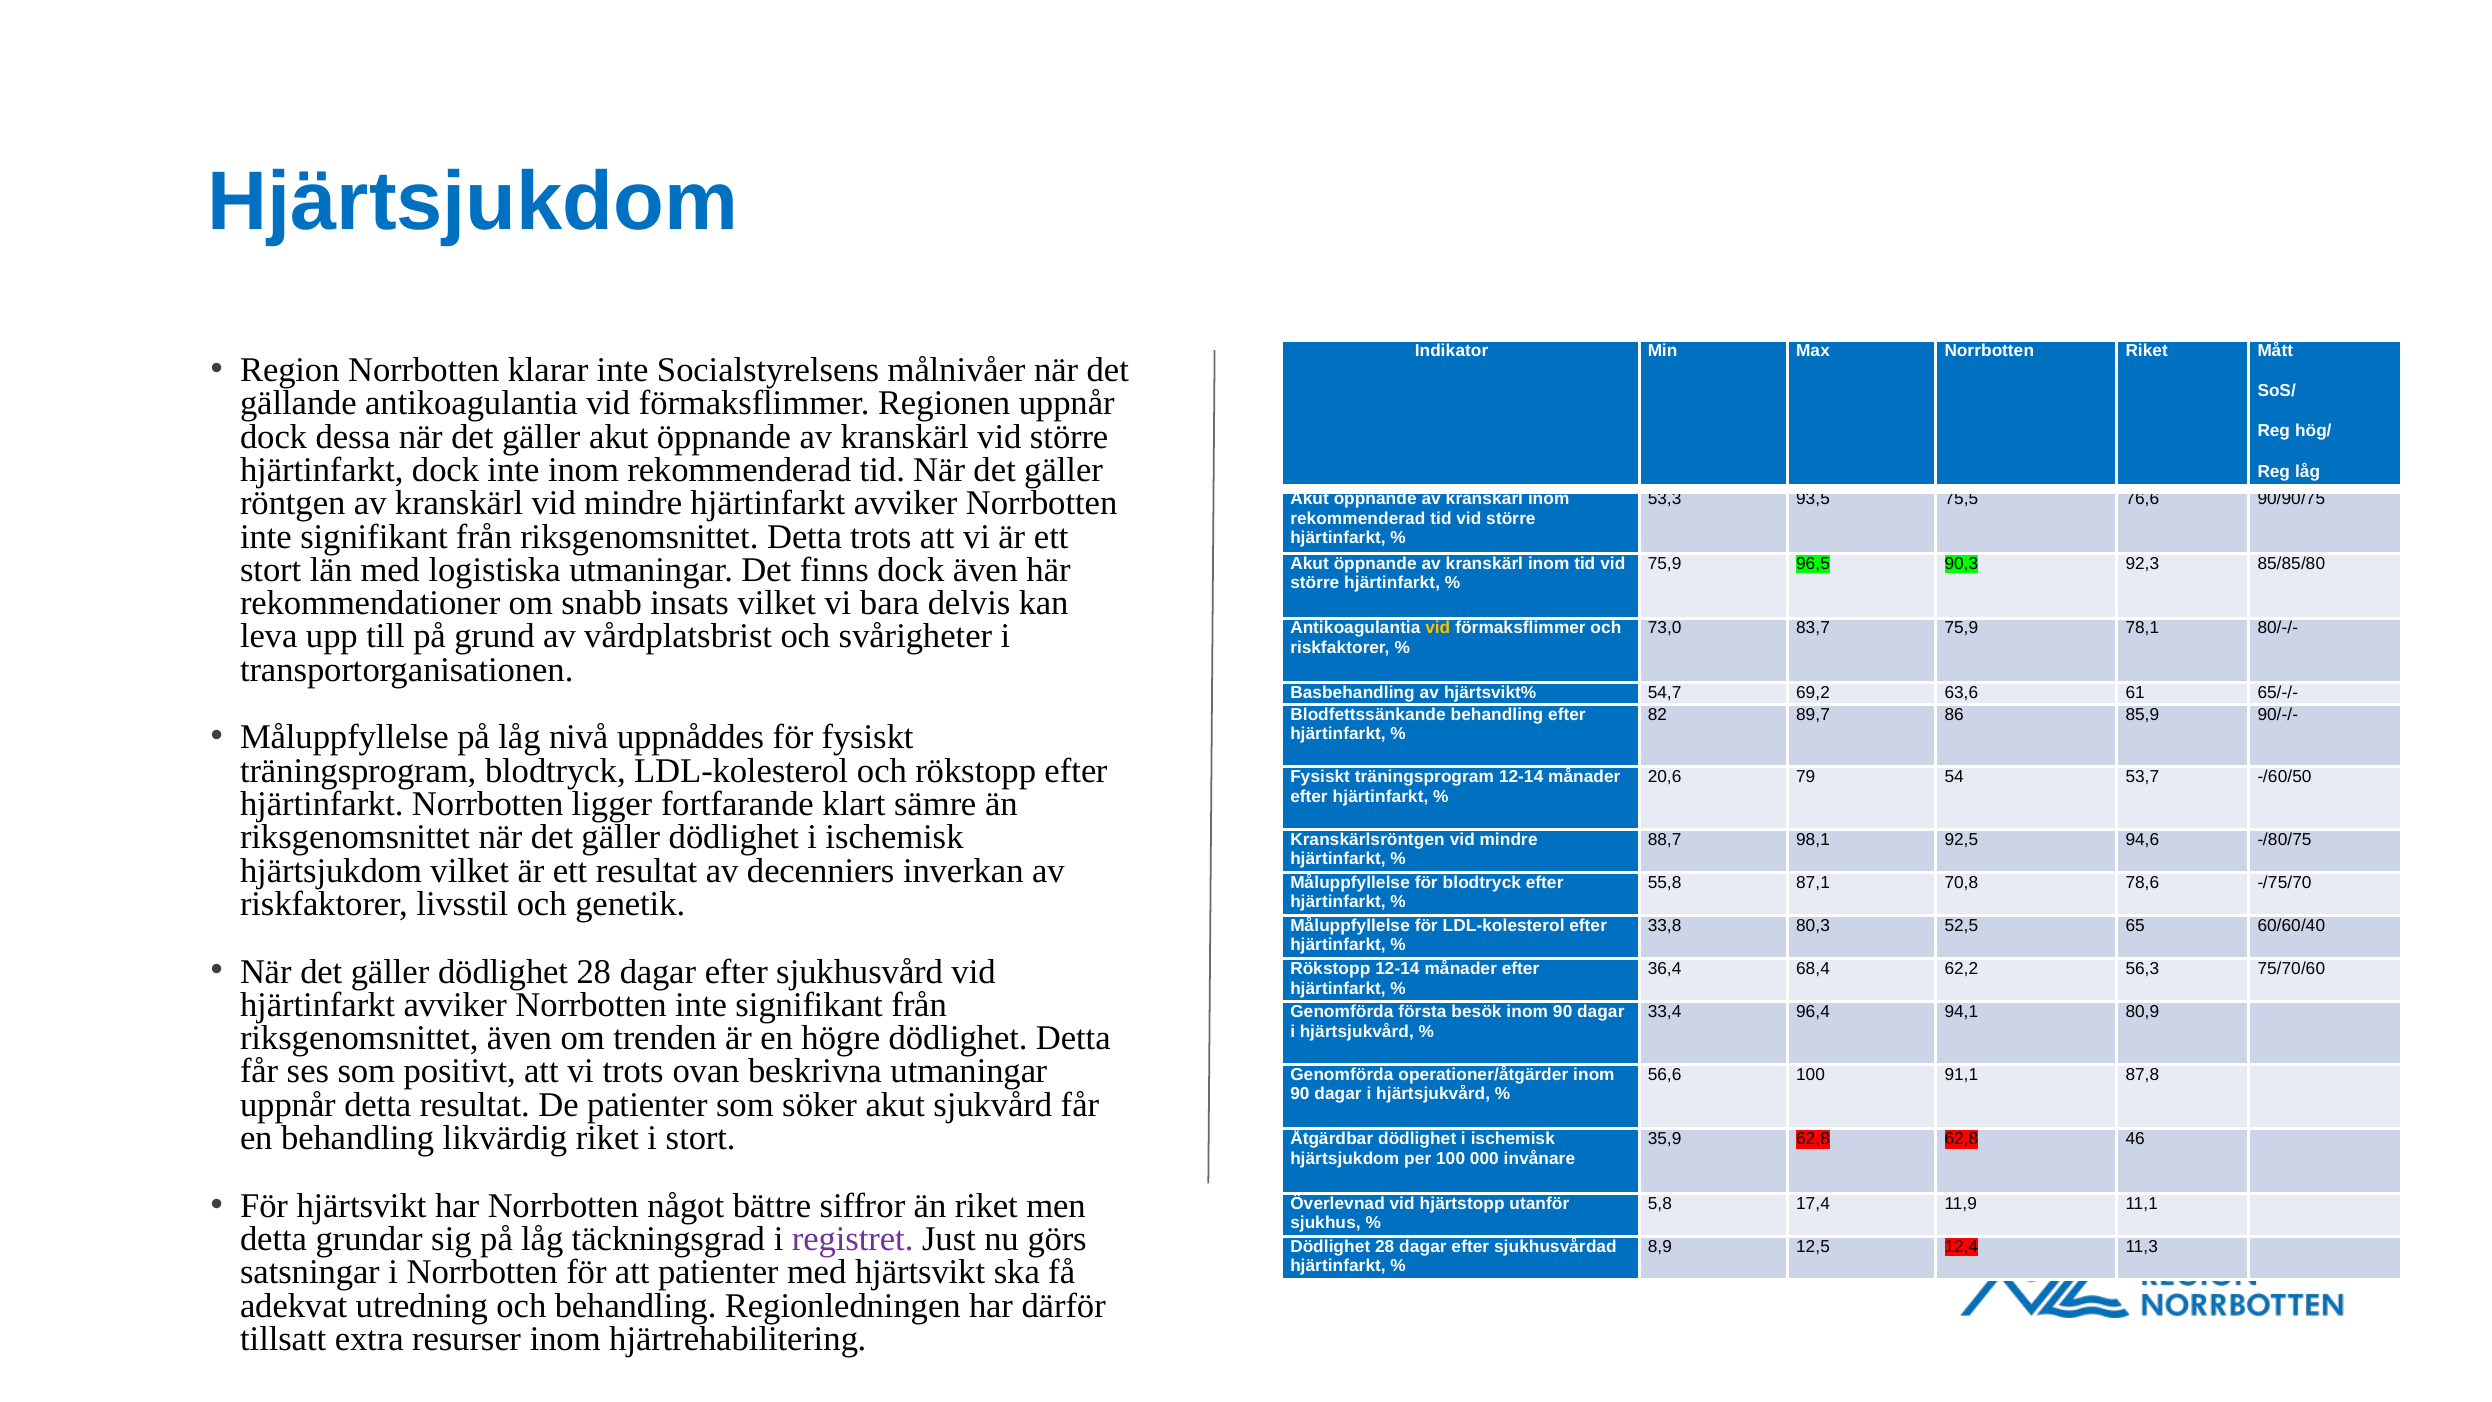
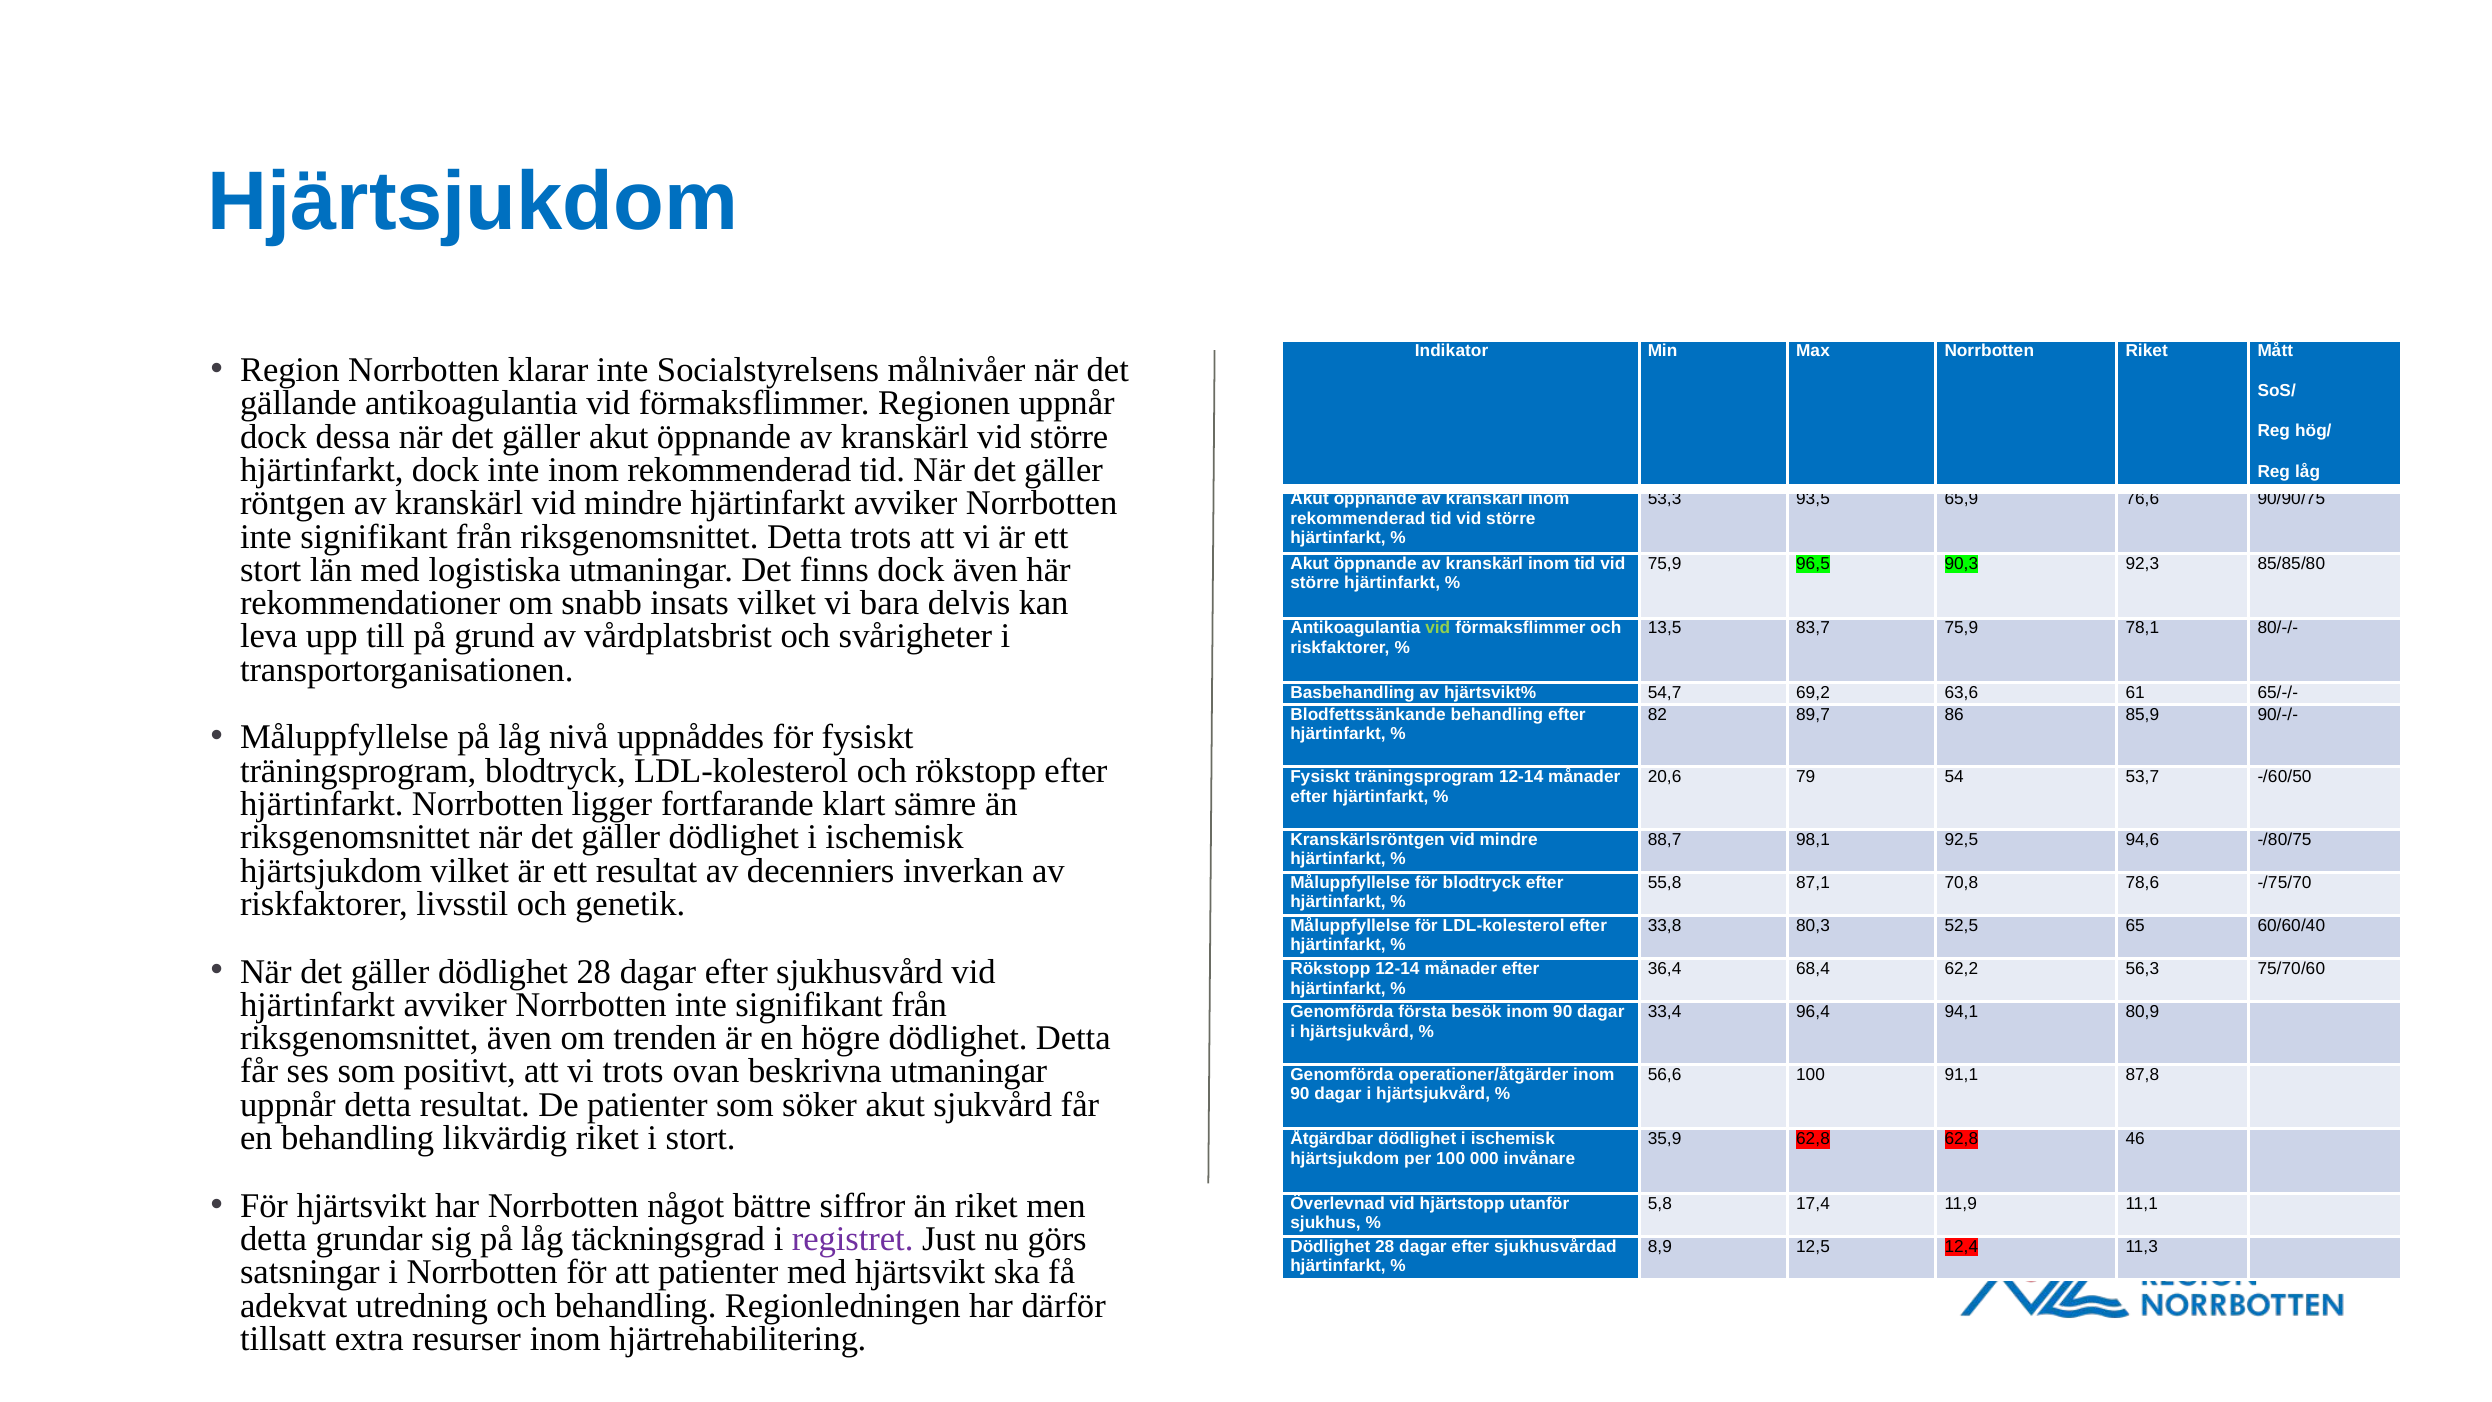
75,5: 75,5 -> 65,9 (1961, 499)
vid colour: yellow -> light green (1438, 628)
73,0: 73,0 -> 13,5 (1665, 628)
